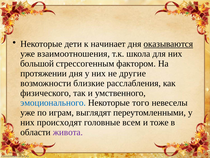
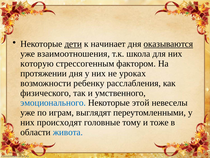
дети underline: none -> present (73, 44)
большой: большой -> которую (37, 63)
другие: другие -> уроках (133, 73)
близкие: близкие -> ребенку (89, 83)
того: того -> этой (141, 102)
всем: всем -> тому (132, 122)
живота colour: purple -> blue (68, 132)
